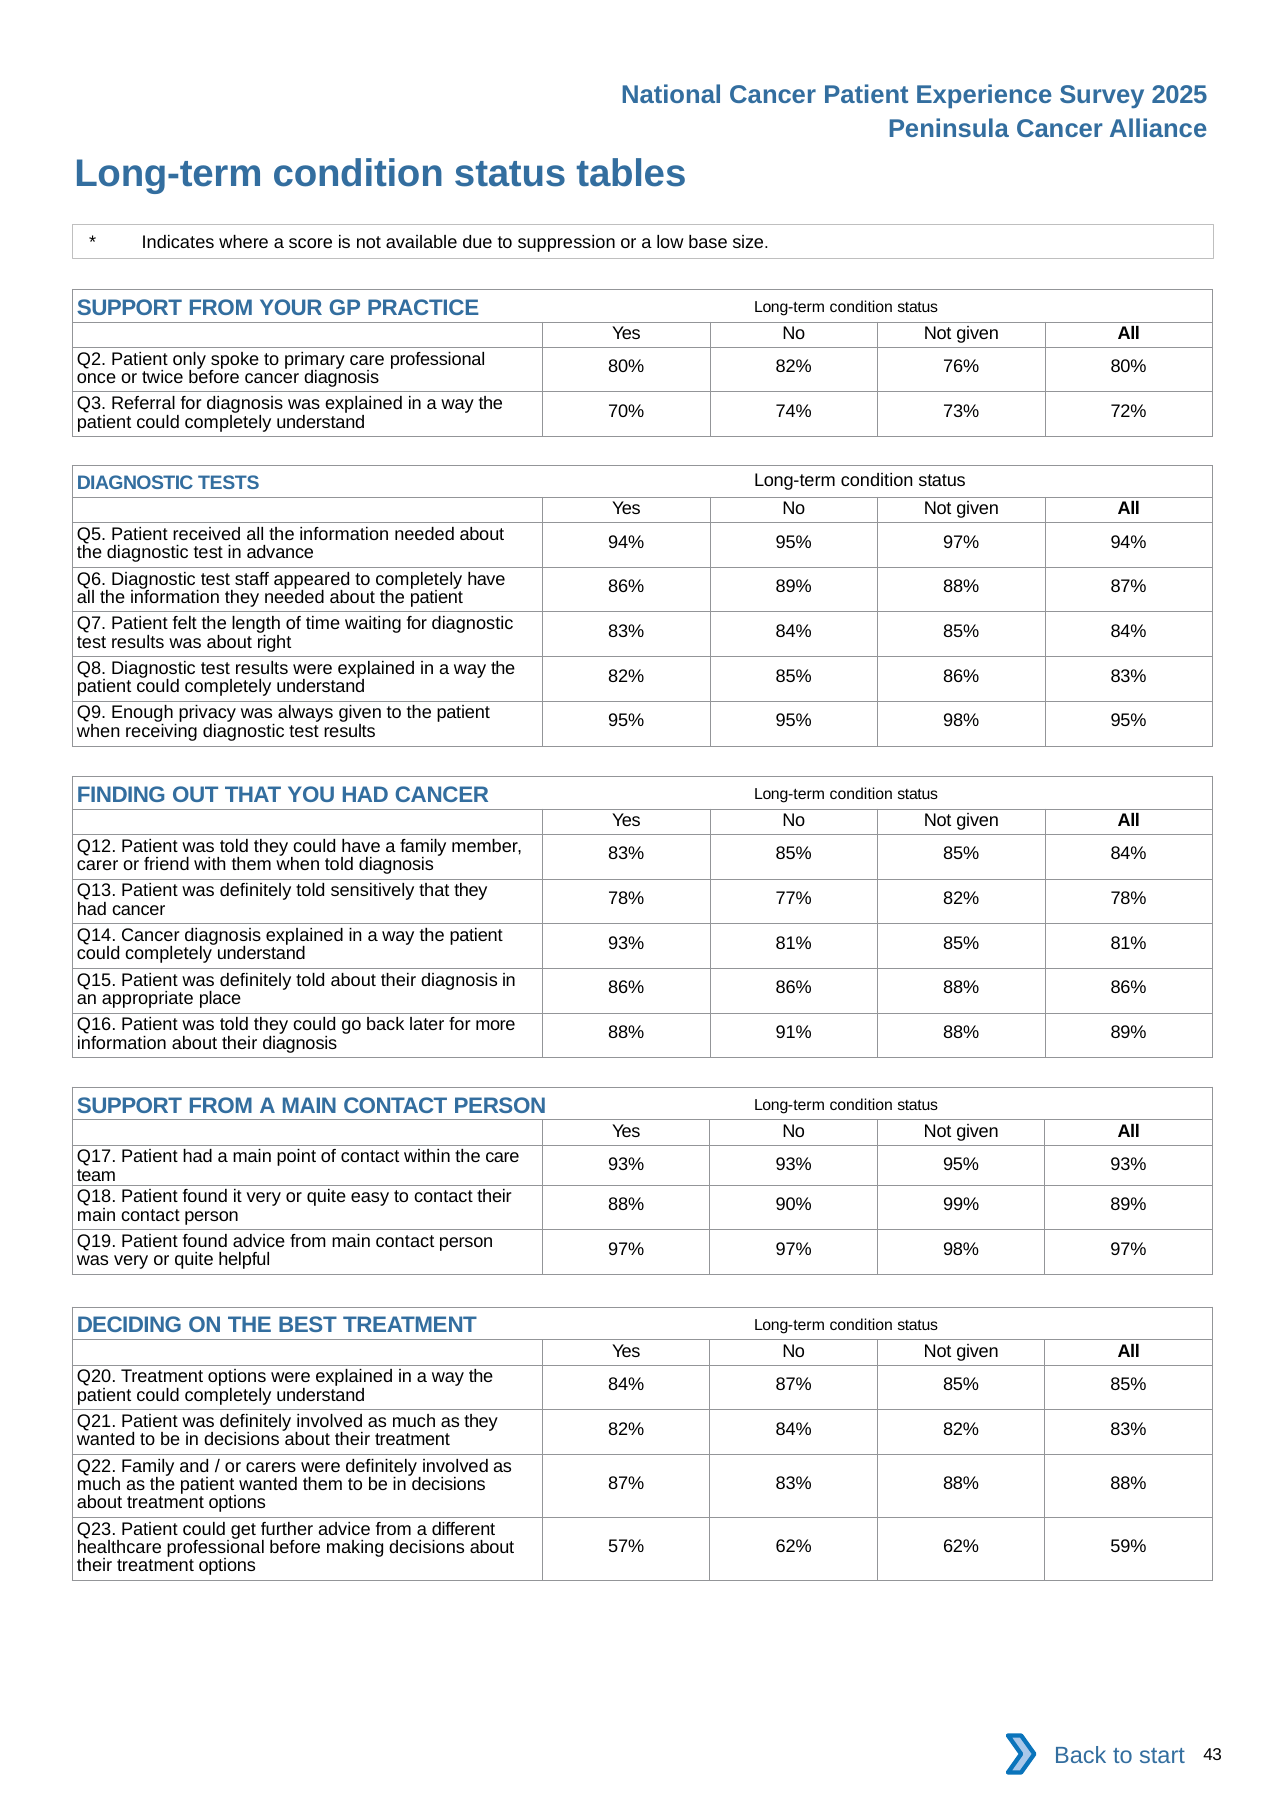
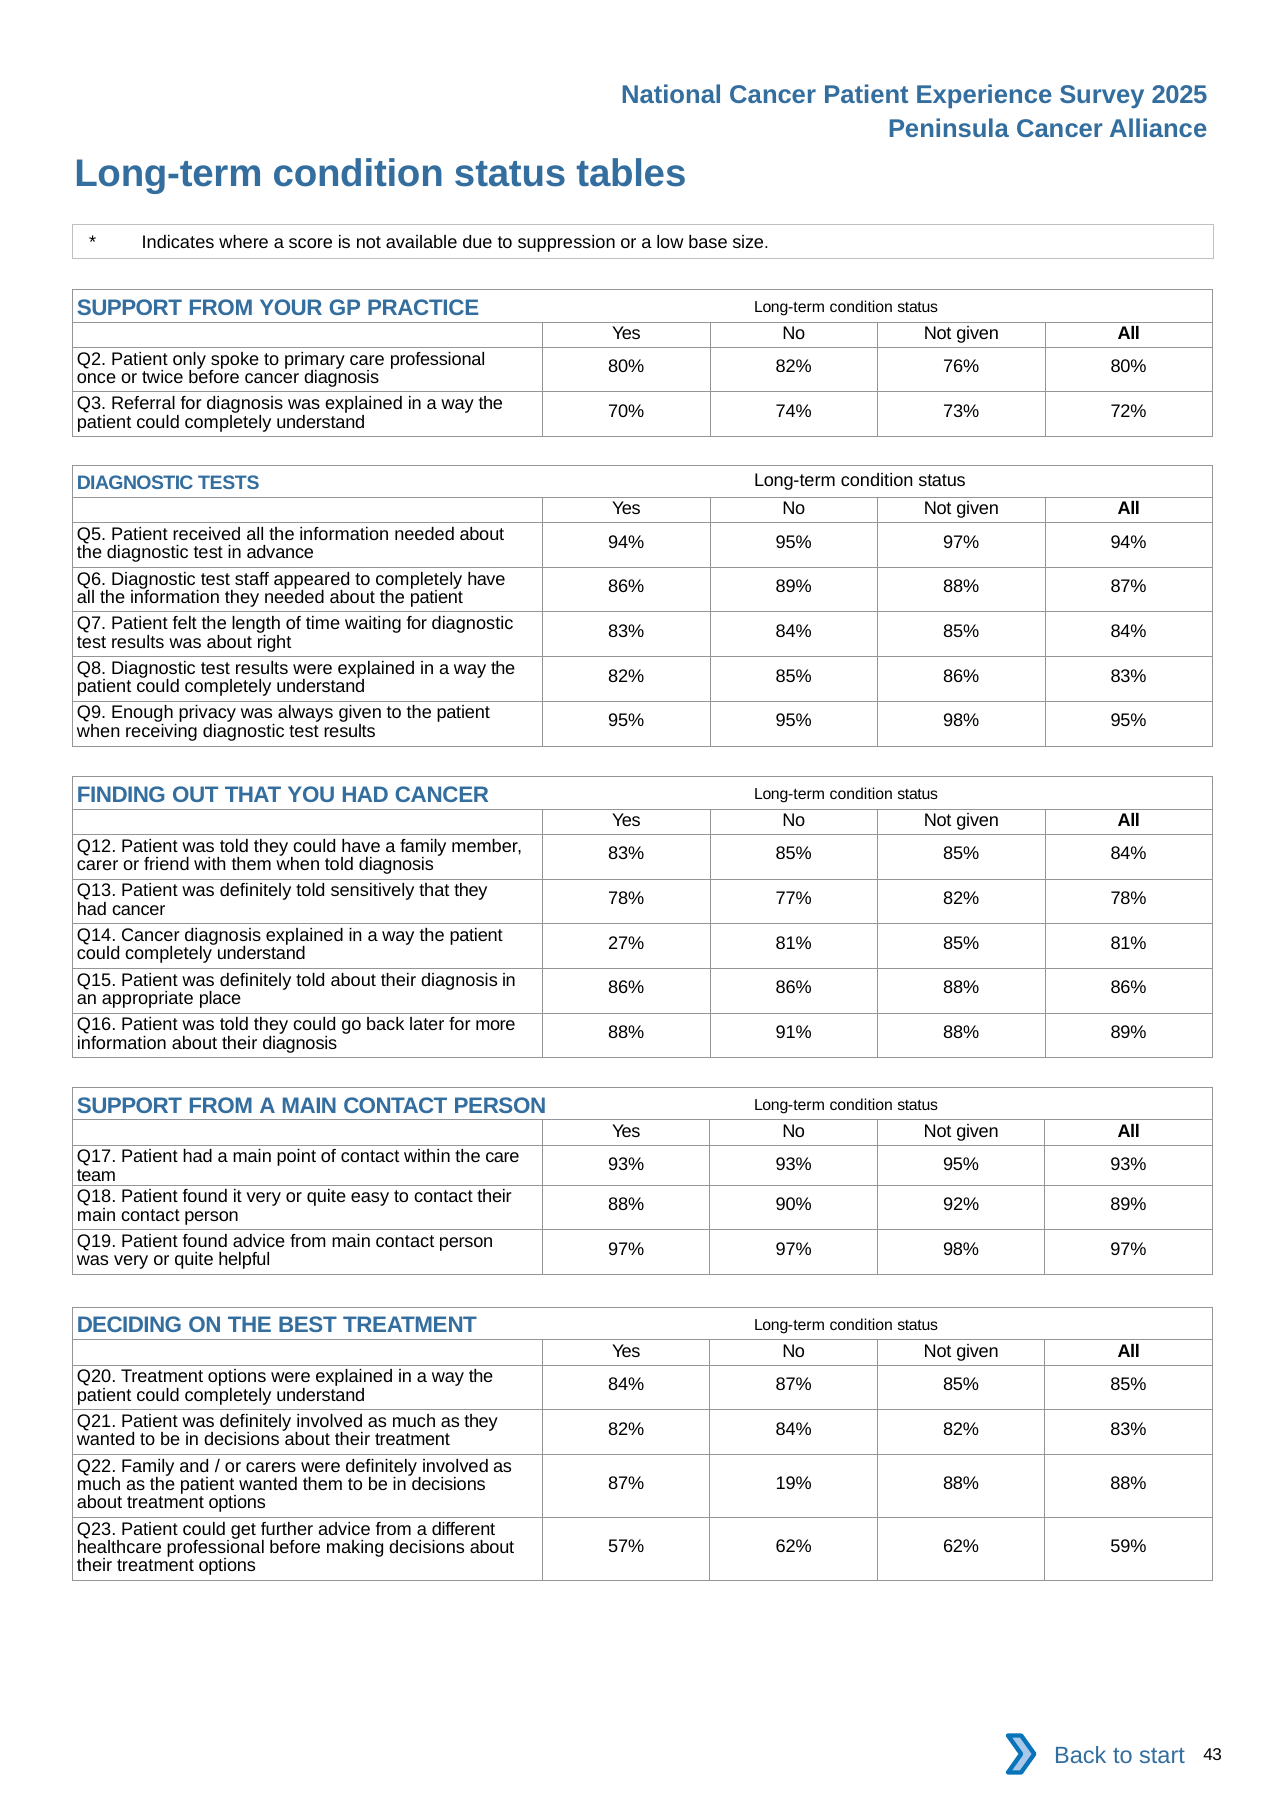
93%: 93% -> 27% (626, 943)
99%: 99% -> 92% (961, 1205)
87% 83%: 83% -> 19% (794, 1483)
